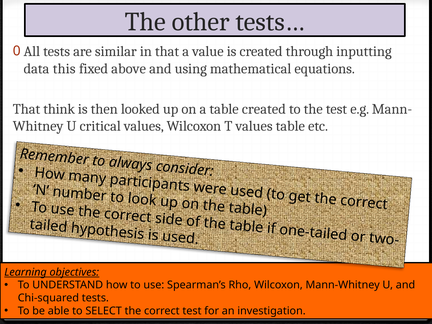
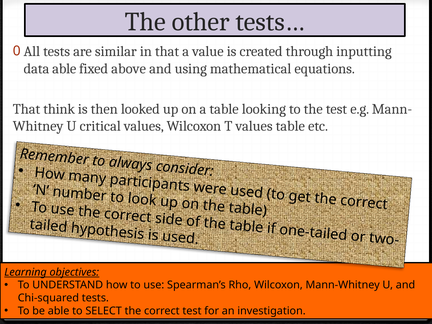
data this: this -> able (64, 69)
table created: created -> looking (264, 109)
